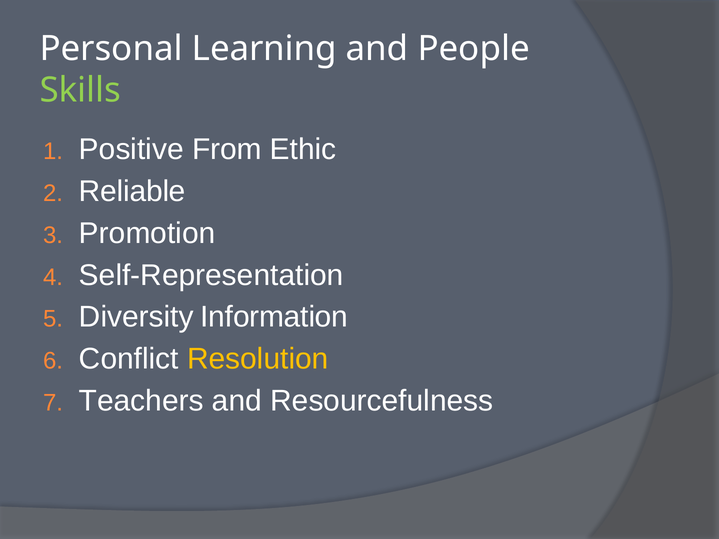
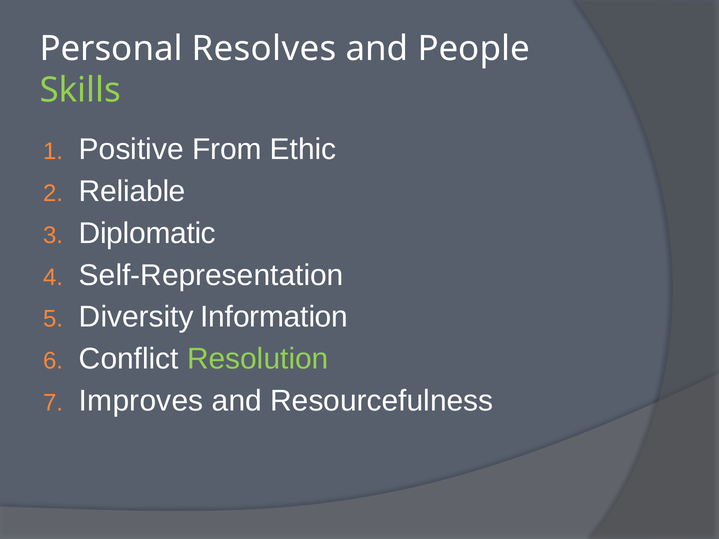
Learning: Learning -> Resolves (264, 49)
Promotion: Promotion -> Diplomatic (147, 233)
Resolution colour: yellow -> light green (258, 359)
Teachers: Teachers -> Improves (141, 401)
